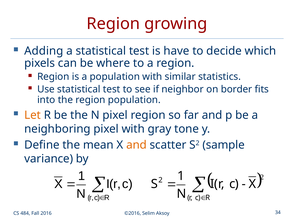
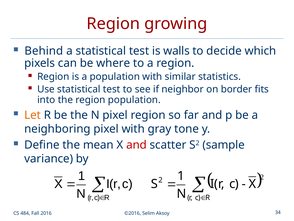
Adding: Adding -> Behind (44, 51)
have: have -> walls (177, 51)
and colour: orange -> red (136, 145)
